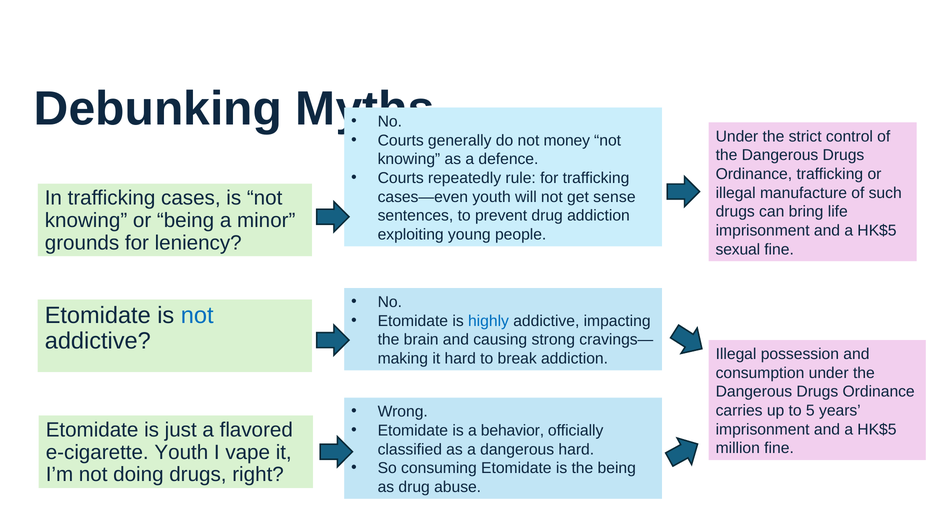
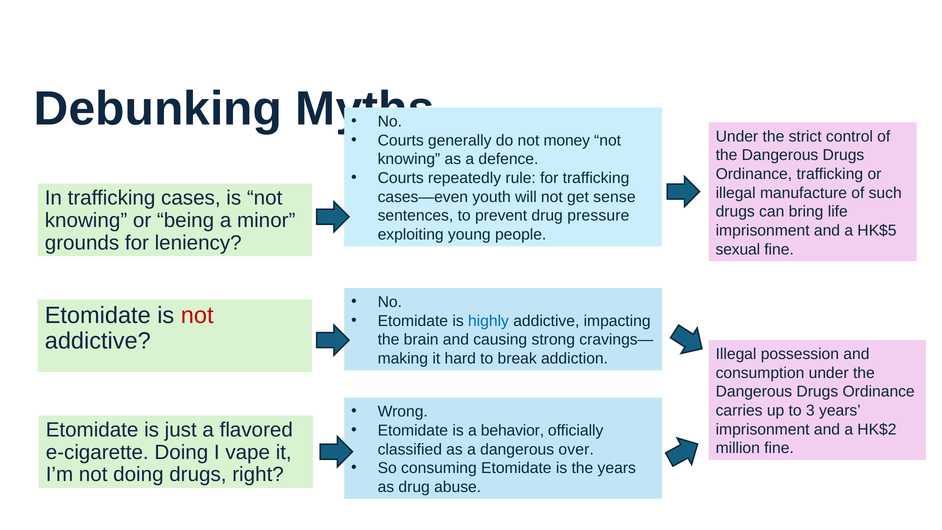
drug addiction: addiction -> pressure (598, 216)
not colour: blue -> red (197, 316)
5: 5 -> 3 (810, 410)
HK$5: HK$5 -> HK$2 (877, 429)
dangerous hard: hard -> over (576, 449)
e-cigarette Youth: Youth -> Doing (181, 452)
the being: being -> years (617, 468)
